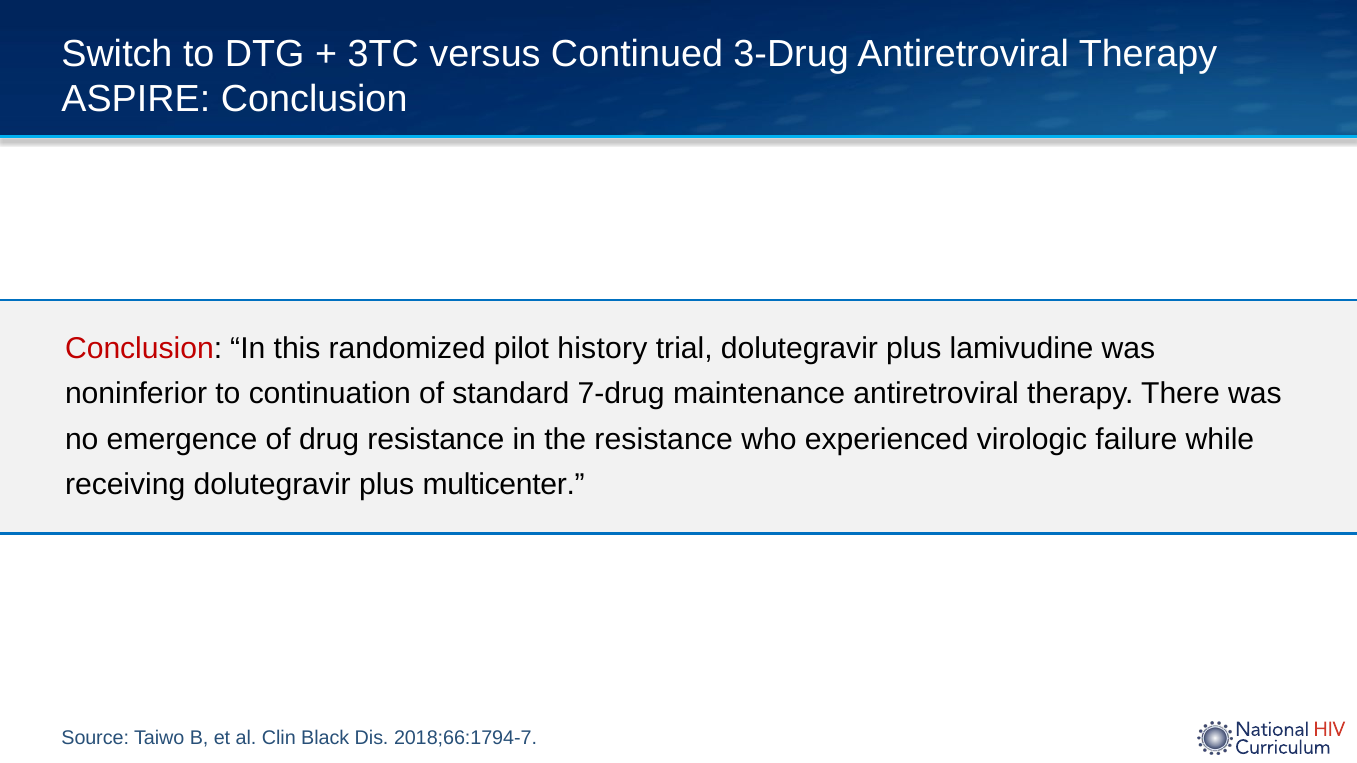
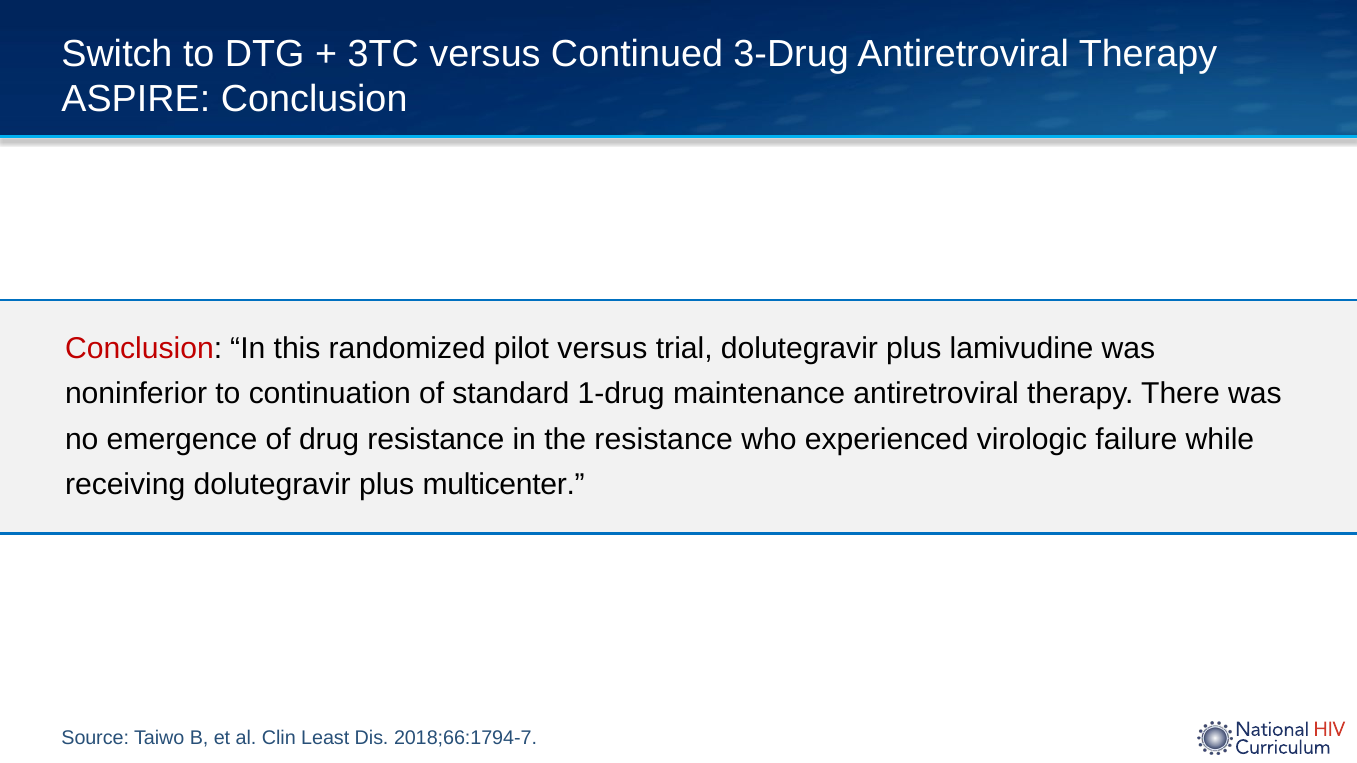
pilot history: history -> versus (602, 349)
7-drug: 7-drug -> 1-drug (621, 394)
Black: Black -> Least (325, 738)
